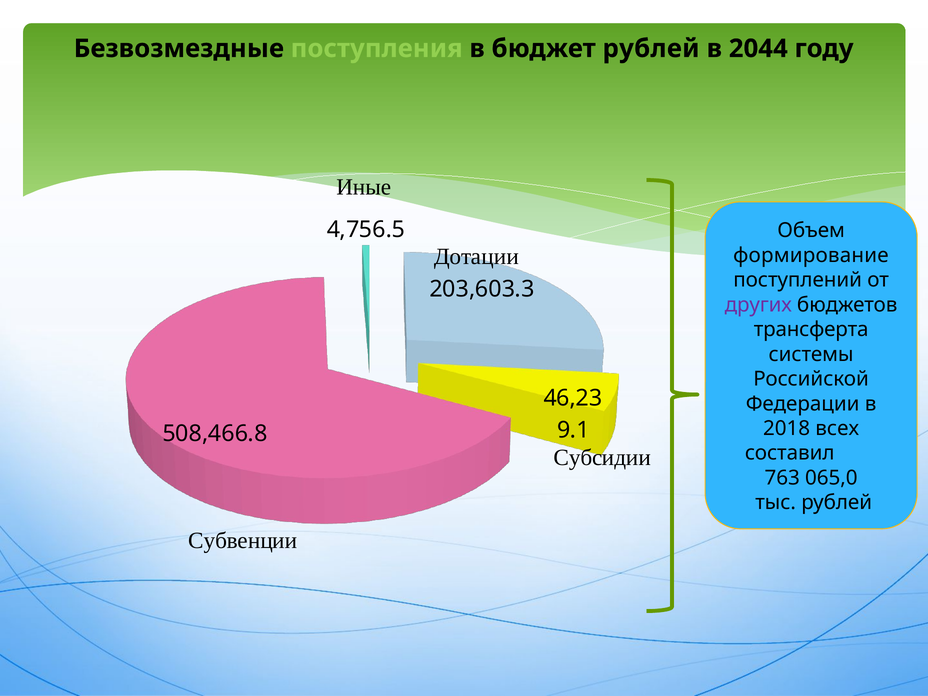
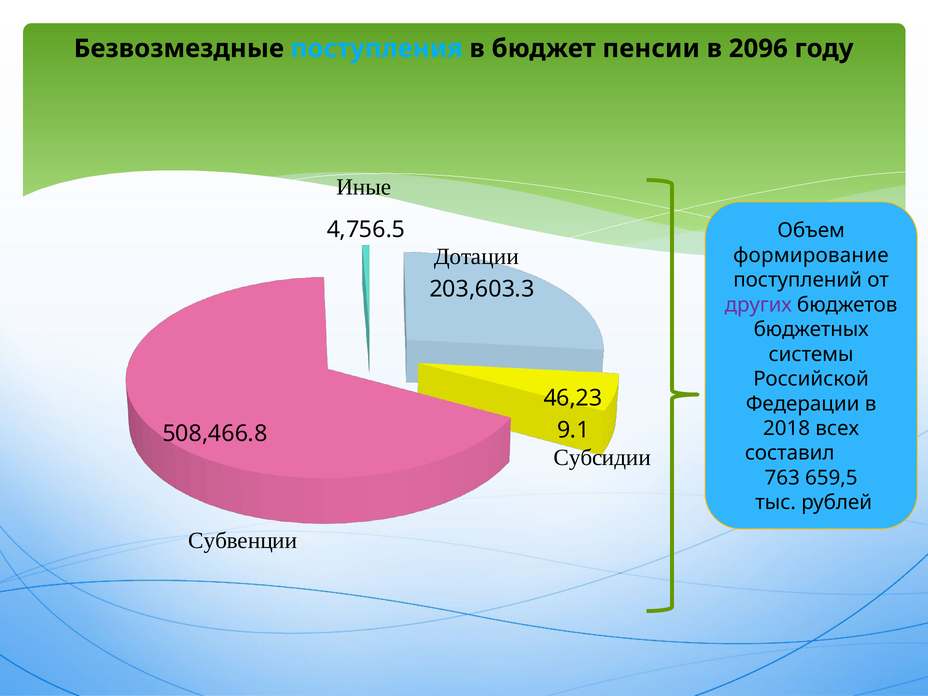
поступления colour: light green -> light blue (377, 49)
бюджет рублей: рублей -> пенсии (651, 49)
2044: 2044 -> 2096 (758, 49)
трансферта: трансферта -> бюджетных (811, 330)
065,0: 065,0 -> 659,5 (831, 478)
